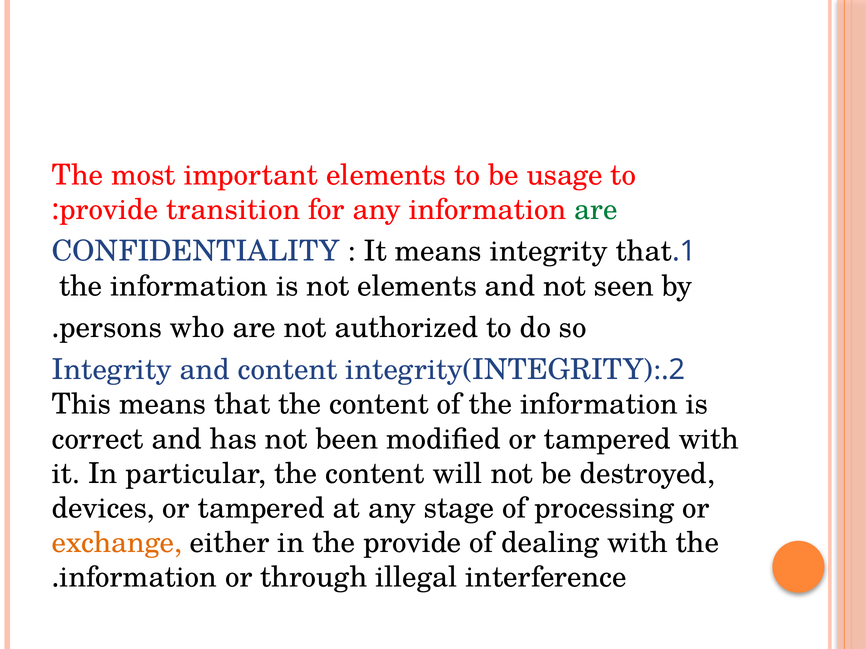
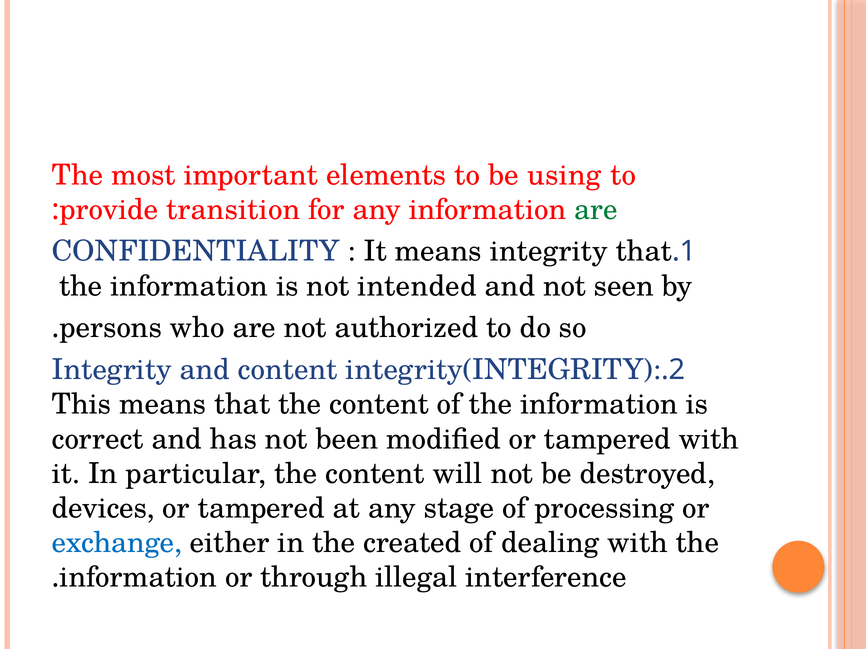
usage: usage -> using (564, 175)
not elements: elements -> intended (417, 286)
exchange colour: orange -> blue (117, 543)
the provide: provide -> created (412, 543)
